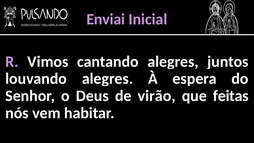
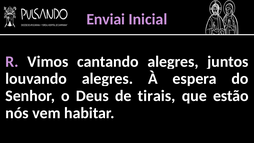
virão: virão -> tirais (157, 96)
feitas: feitas -> estão (231, 96)
